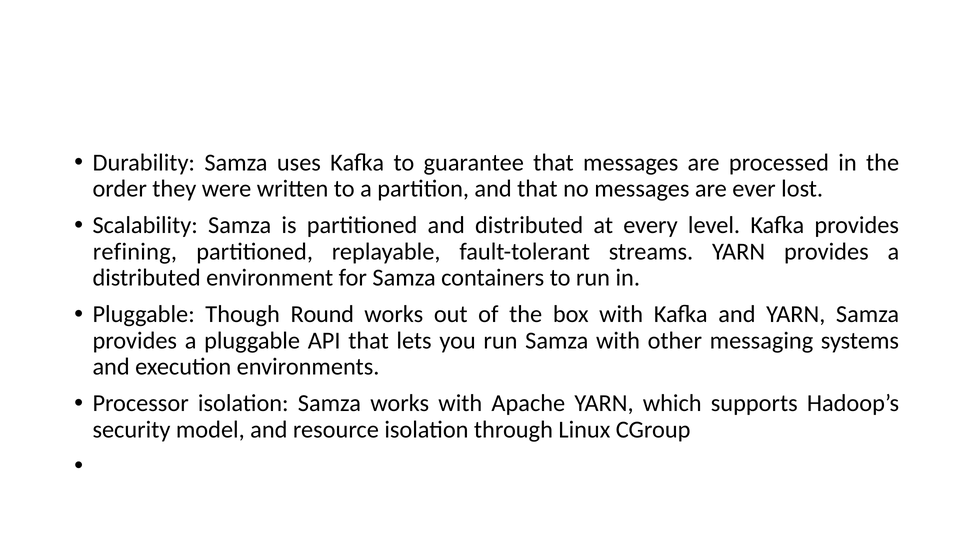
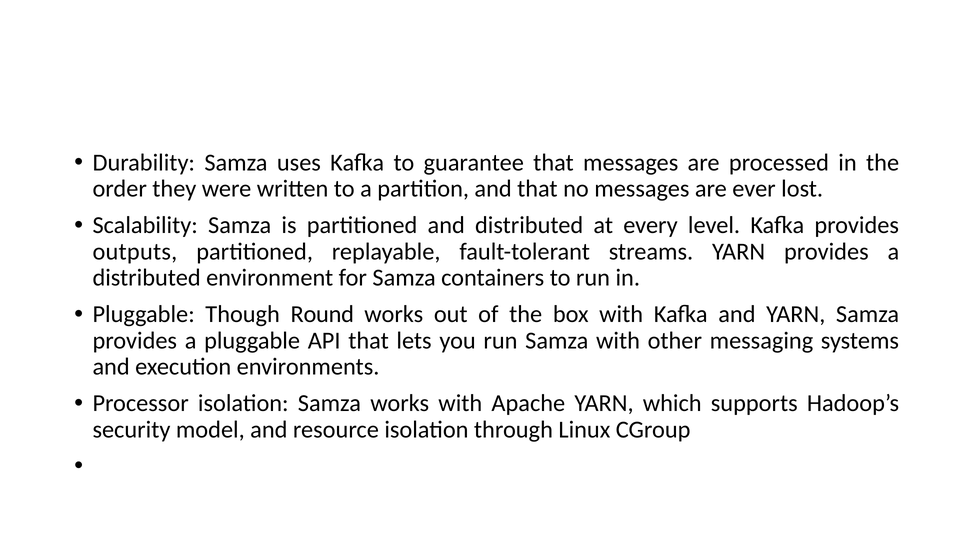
refining: refining -> outputs (135, 252)
